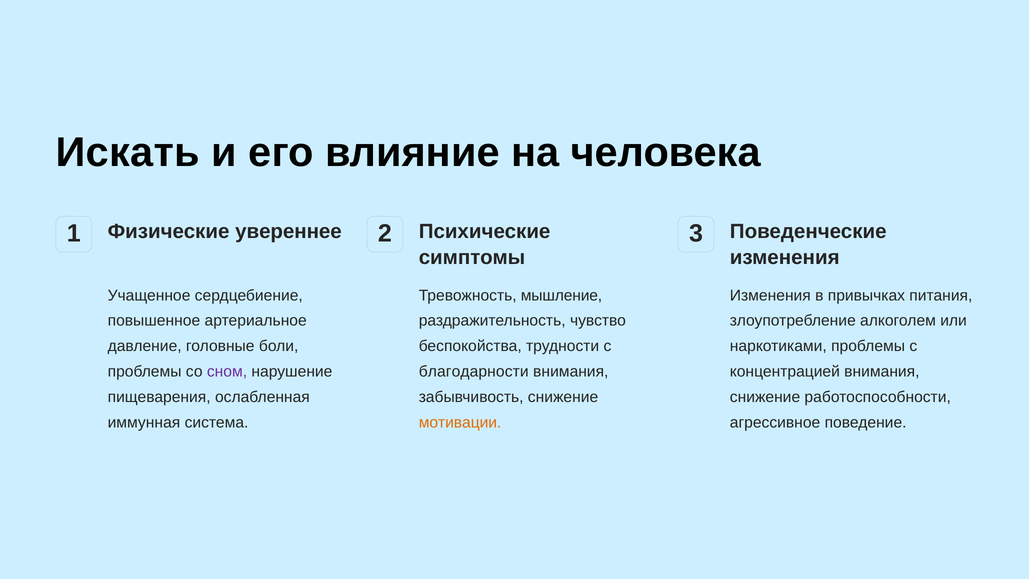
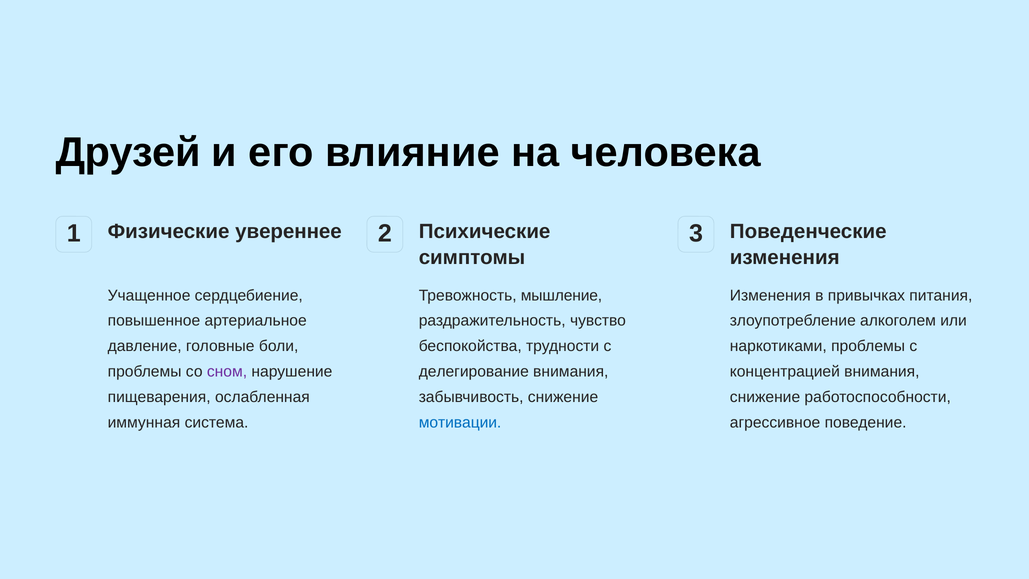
Искать: Искать -> Друзей (128, 152)
благодарности: благодарности -> делегирование (474, 372)
мотивации colour: orange -> blue (460, 423)
